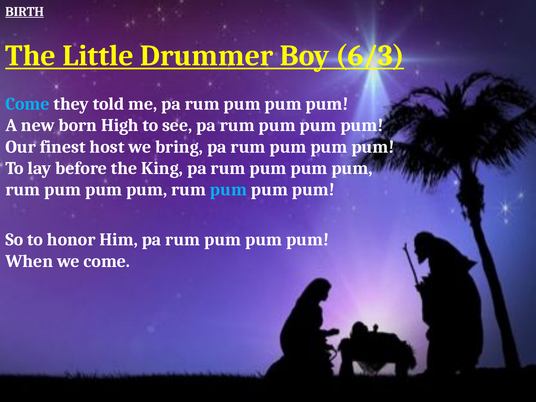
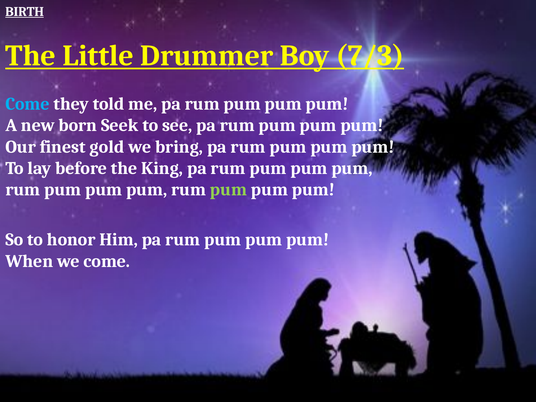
6/3: 6/3 -> 7/3 (370, 56)
High: High -> Seek (120, 125)
host: host -> gold (107, 147)
pum colour: light blue -> light green (229, 190)
